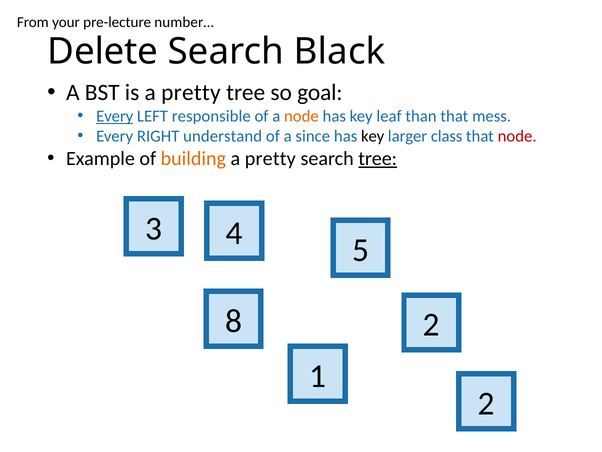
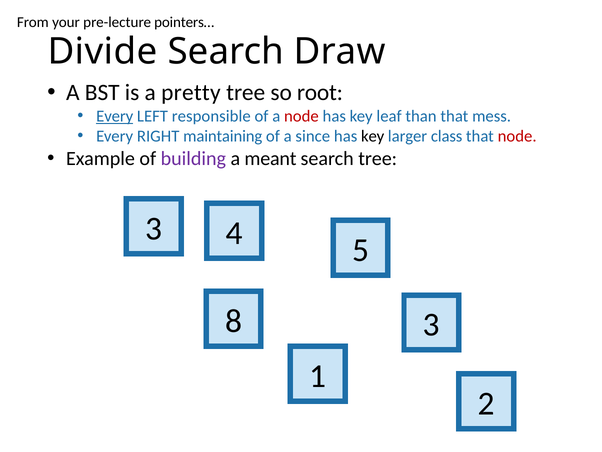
number…: number… -> pointers… (184, 22)
Delete: Delete -> Divide (103, 52)
Black: Black -> Draw (340, 52)
goal: goal -> root (320, 92)
node colour: orange -> red (301, 116)
understand: understand -> maintaining (223, 136)
building colour: orange -> purple (193, 158)
pretty: pretty -> meant (270, 158)
tree underline: present -> none (378, 158)
8 2: 2 -> 3 (431, 324)
